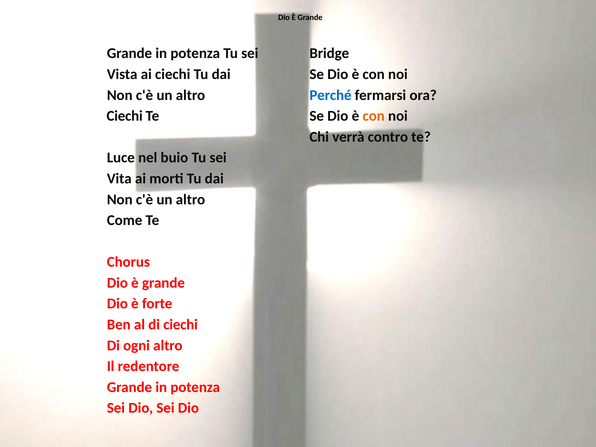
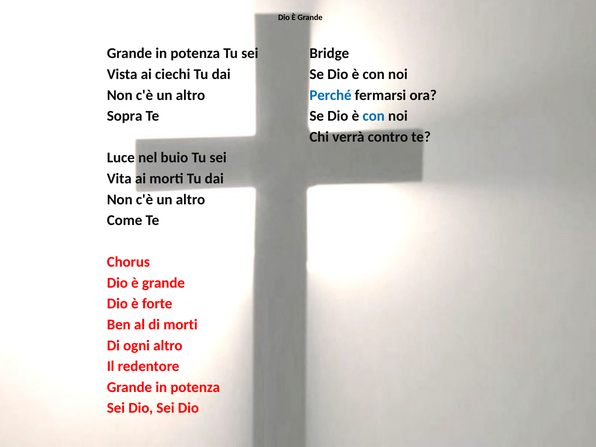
Ciechi: Ciechi -> Sopra (125, 116)
con colour: orange -> blue (374, 116)
di ciechi: ciechi -> morti (180, 325)
